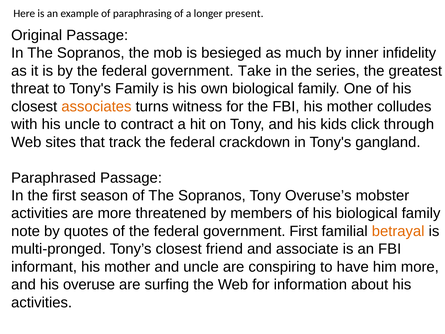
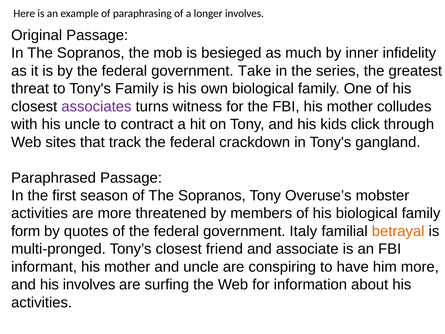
longer present: present -> involves (244, 13)
associates colour: orange -> purple (96, 106)
note: note -> form (26, 231)
government First: First -> Italy (303, 231)
his overuse: overuse -> involves (89, 284)
